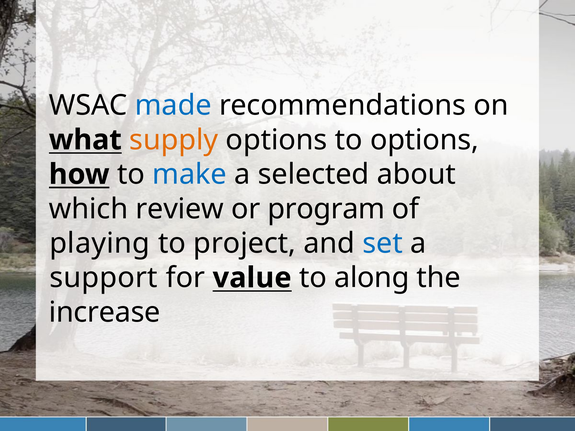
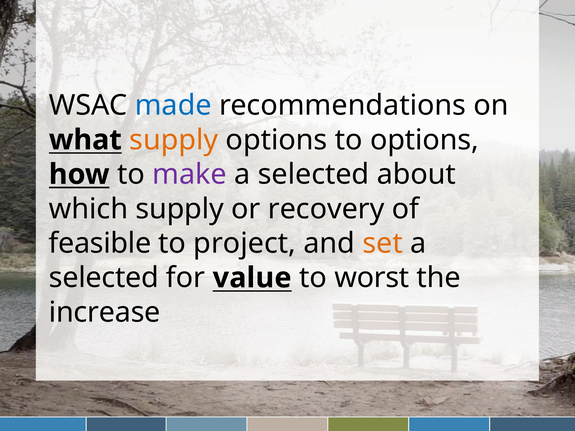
make colour: blue -> purple (189, 174)
which review: review -> supply (180, 209)
program: program -> recovery (326, 209)
playing: playing -> feasible (100, 243)
set colour: blue -> orange (383, 243)
support: support -> selected (104, 278)
along: along -> worst (372, 278)
